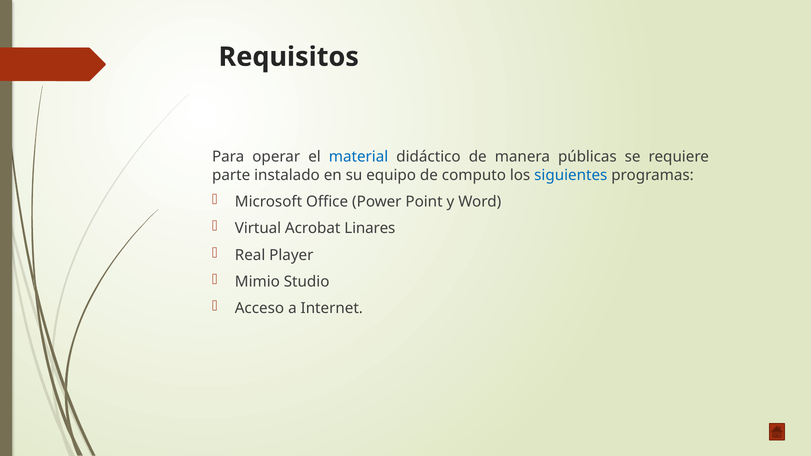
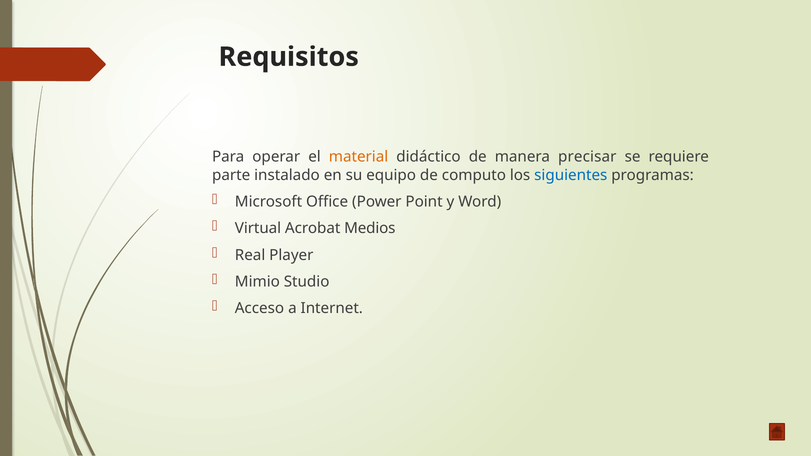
material colour: blue -> orange (359, 157)
públicas: públicas -> precisar (587, 157)
Linares: Linares -> Medios (370, 228)
